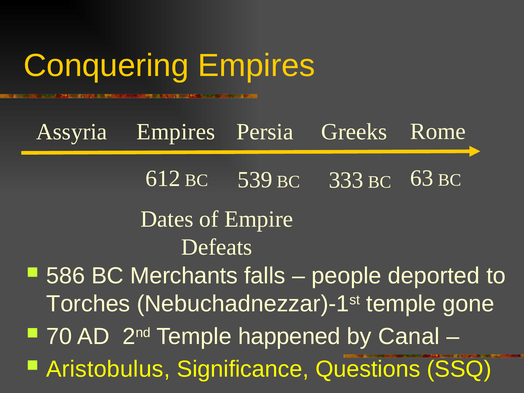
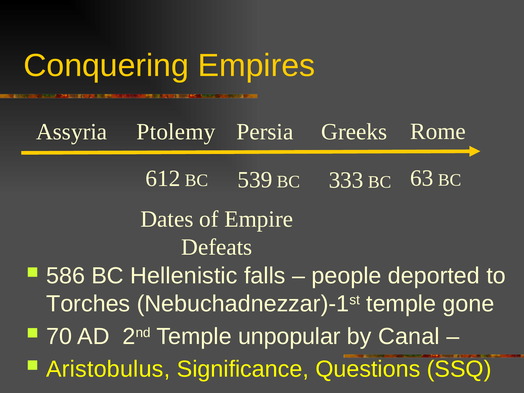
Assyria Empires: Empires -> Ptolemy (176, 132)
Merchants: Merchants -> Hellenistic (184, 276)
happened: happened -> unpopular (289, 336)
